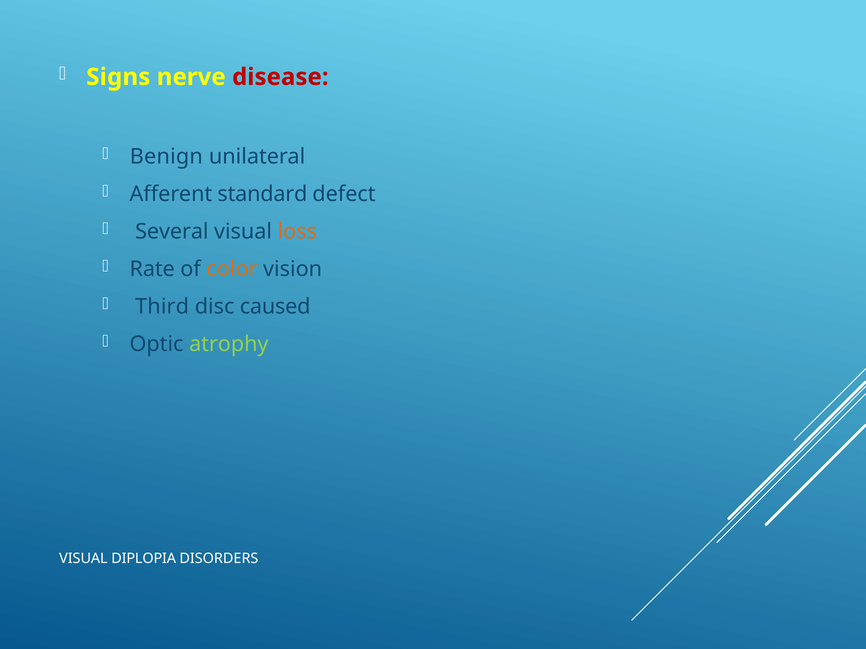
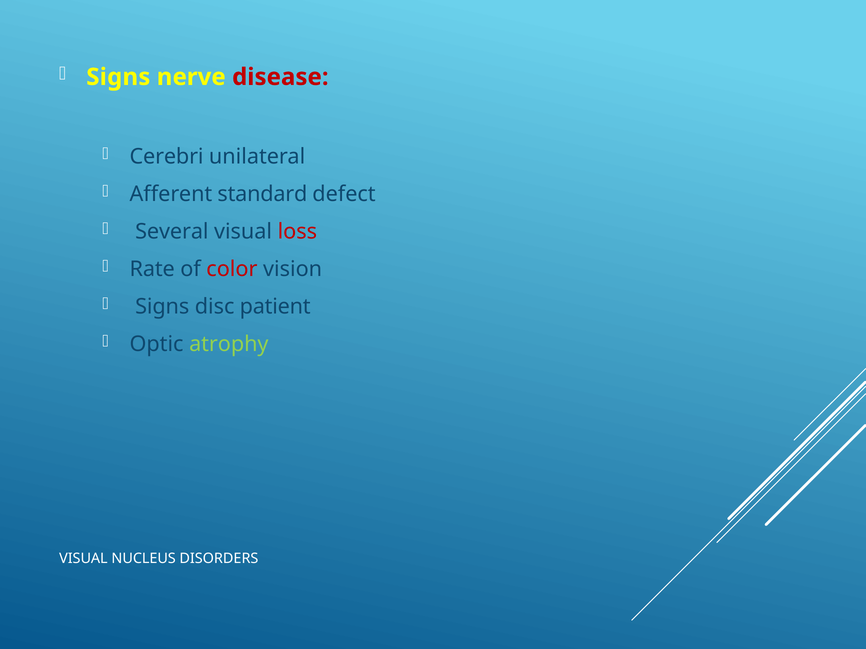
Benign: Benign -> Cerebri (167, 157)
loss colour: orange -> red (297, 232)
color colour: orange -> red (232, 269)
Third: Third -> Signs (162, 307)
caused: caused -> patient (275, 307)
DIPLOPIA: DIPLOPIA -> NUCLEUS (144, 559)
